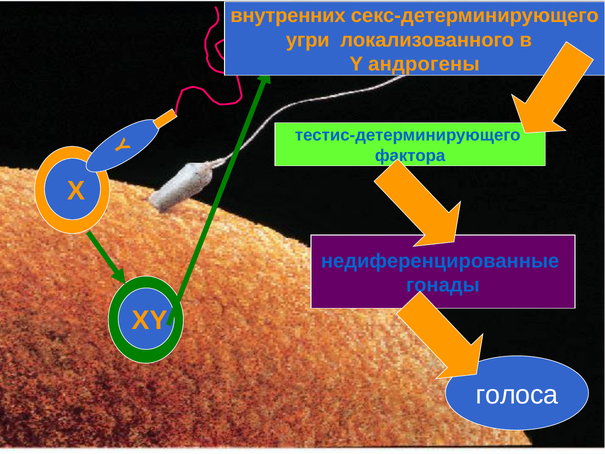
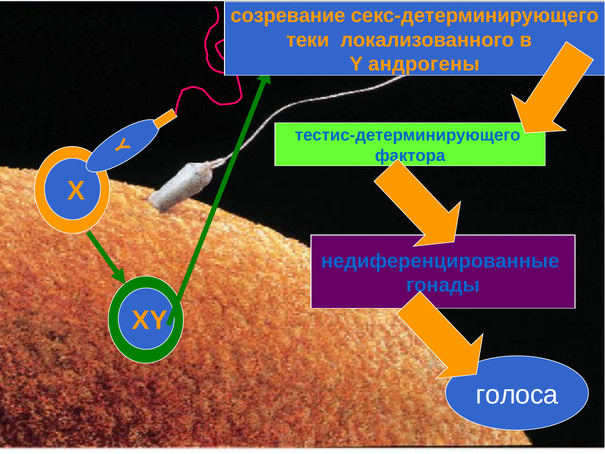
внутренних: внутренних -> созревание (288, 16)
угри: угри -> теки (308, 40)
